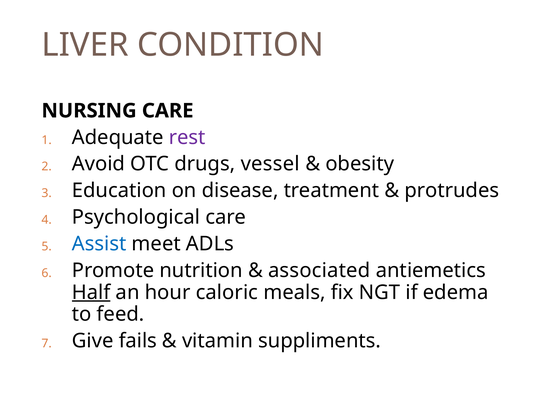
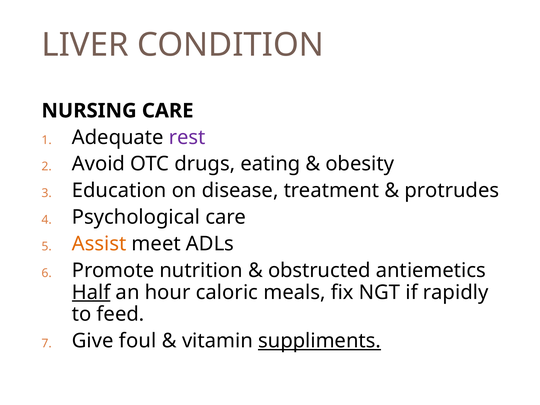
vessel: vessel -> eating (270, 164)
Assist colour: blue -> orange (99, 244)
associated: associated -> obstructed (319, 270)
edema: edema -> rapidly (456, 292)
fails: fails -> foul (138, 341)
suppliments underline: none -> present (320, 341)
